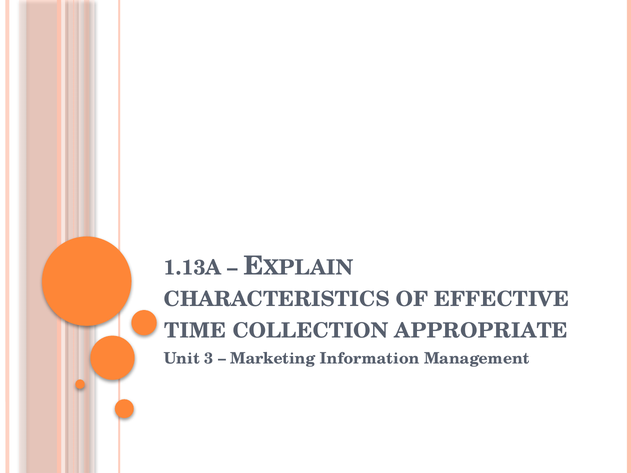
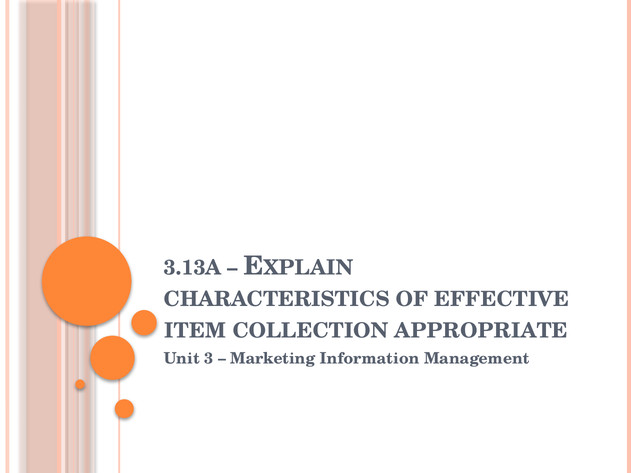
1.13A: 1.13A -> 3.13A (193, 268)
TIME: TIME -> ITEM (195, 331)
